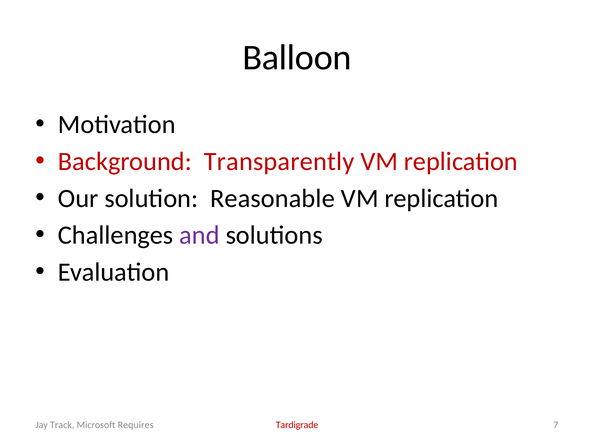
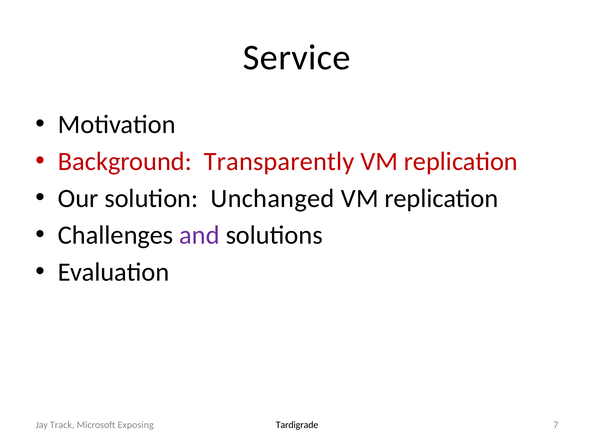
Balloon: Balloon -> Service (297, 58)
Reasonable: Reasonable -> Unchanged (272, 199)
Tardigrade colour: red -> black (297, 425)
Requires: Requires -> Exposing (136, 425)
